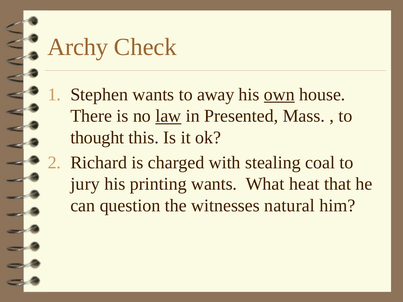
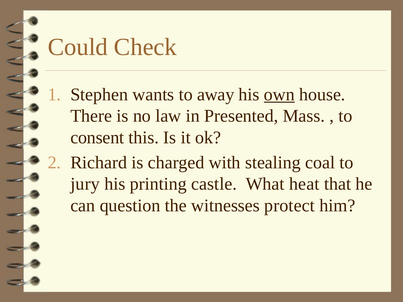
Archy: Archy -> Could (78, 47)
law underline: present -> none (168, 116)
thought: thought -> consent (97, 138)
printing wants: wants -> castle (214, 184)
natural: natural -> protect (290, 206)
